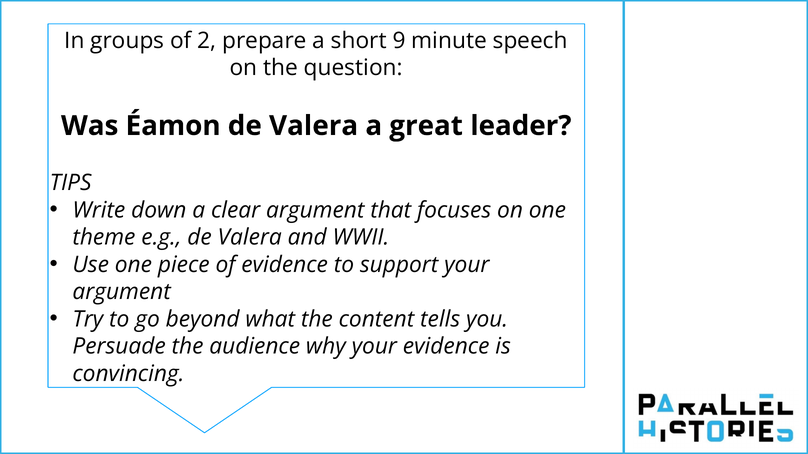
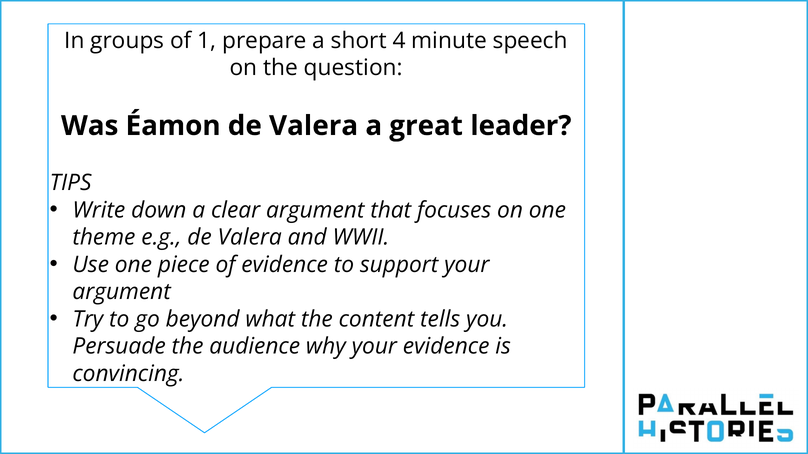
2: 2 -> 1 (207, 41)
9: 9 -> 4 (399, 41)
